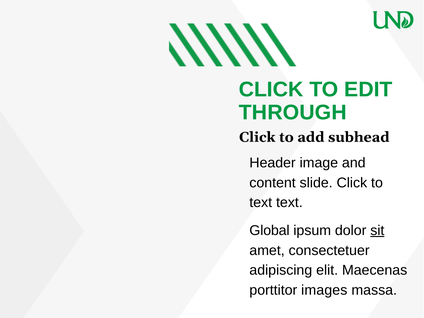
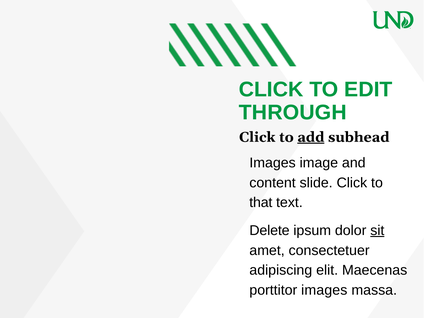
add underline: none -> present (311, 137)
Header: Header -> Images (273, 163)
text: text -> that (261, 203)
Global: Global -> Delete (269, 230)
